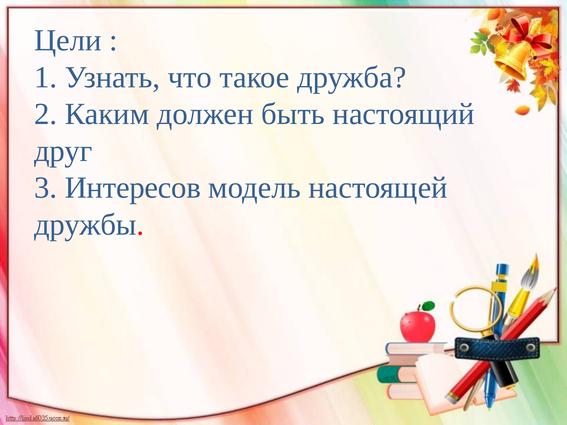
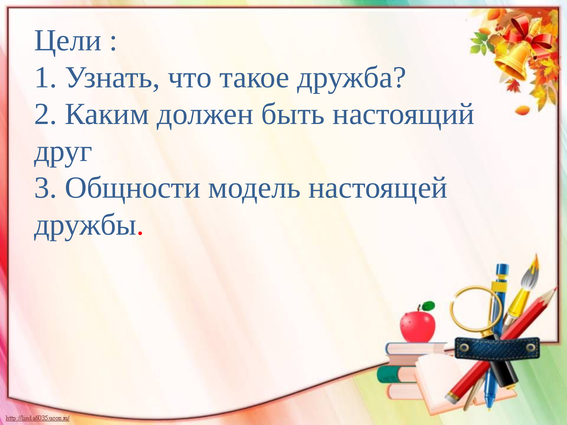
Интересов: Интересов -> Общности (133, 188)
